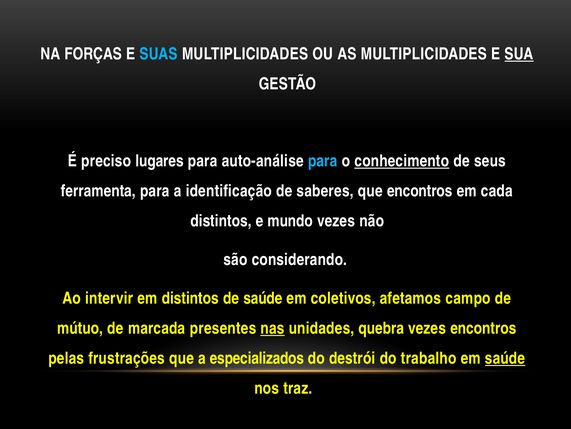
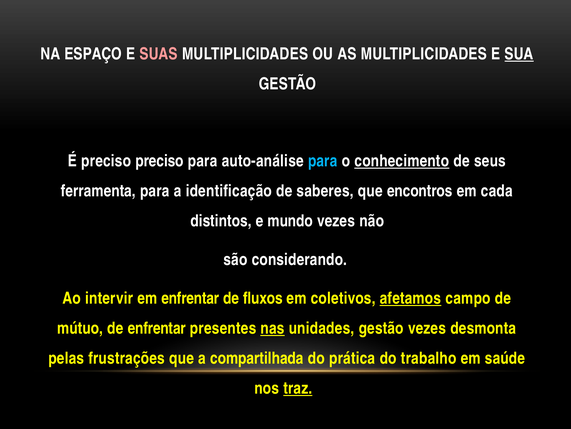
FORÇAS: FORÇAS -> ESPAÇO (93, 54)
SUAS colour: light blue -> pink (159, 54)
preciso lugares: lugares -> preciso (160, 161)
em distintos: distintos -> enfrentar (190, 298)
de saúde: saúde -> fluxos (263, 298)
afetamos underline: none -> present (410, 298)
de marcada: marcada -> enfrentar (157, 328)
unidades quebra: quebra -> gestão (381, 328)
vezes encontros: encontros -> desmonta (483, 328)
especializados: especializados -> compartilhada (257, 358)
destrói: destrói -> prática (352, 358)
saúde underline: present -> none (505, 358)
traz underline: none -> present (298, 388)
